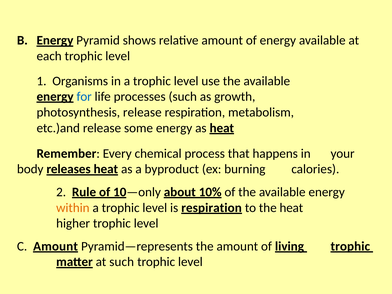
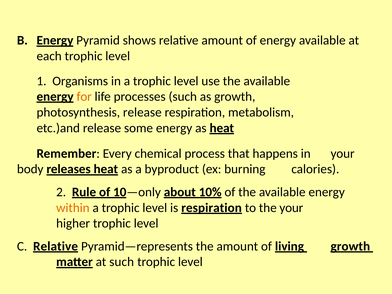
for colour: blue -> orange (84, 97)
the heat: heat -> your (291, 208)
C Amount: Amount -> Relative (56, 246)
living trophic: trophic -> growth (350, 246)
